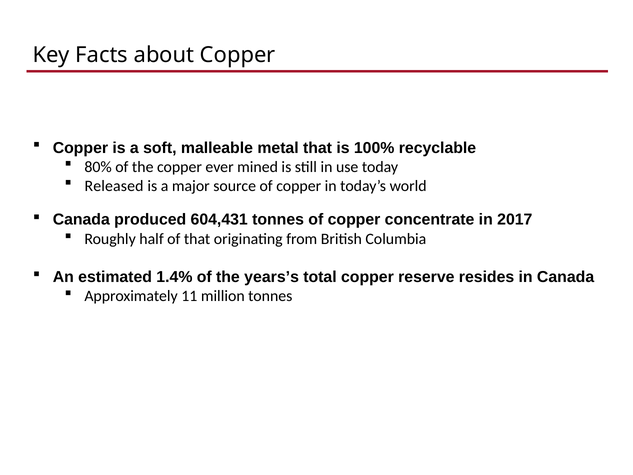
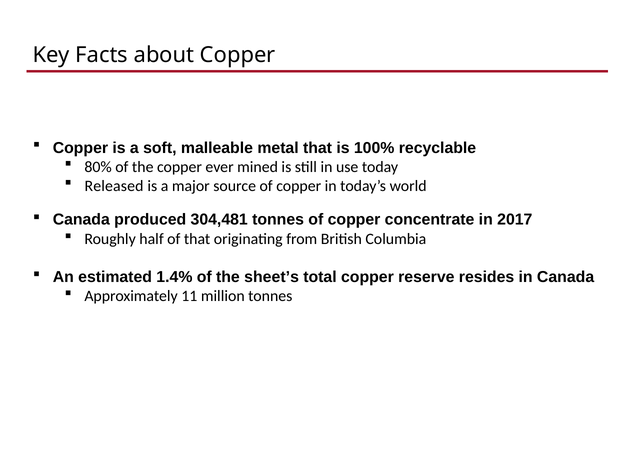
604,431: 604,431 -> 304,481 (219, 220)
years’s: years’s -> sheet’s (272, 277)
